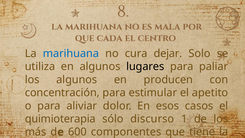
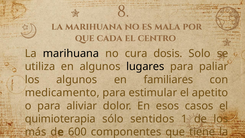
marihuana colour: blue -> black (71, 53)
dejar: dejar -> dosis (168, 53)
producen: producen -> familiares (168, 80)
concentración: concentración -> medicamento (62, 93)
discurso: discurso -> sentidos (152, 119)
